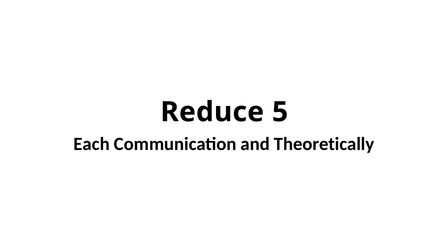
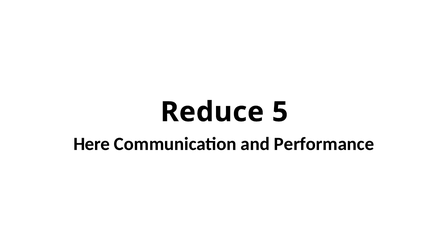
Each: Each -> Here (92, 144)
Theoretically: Theoretically -> Performance (324, 144)
